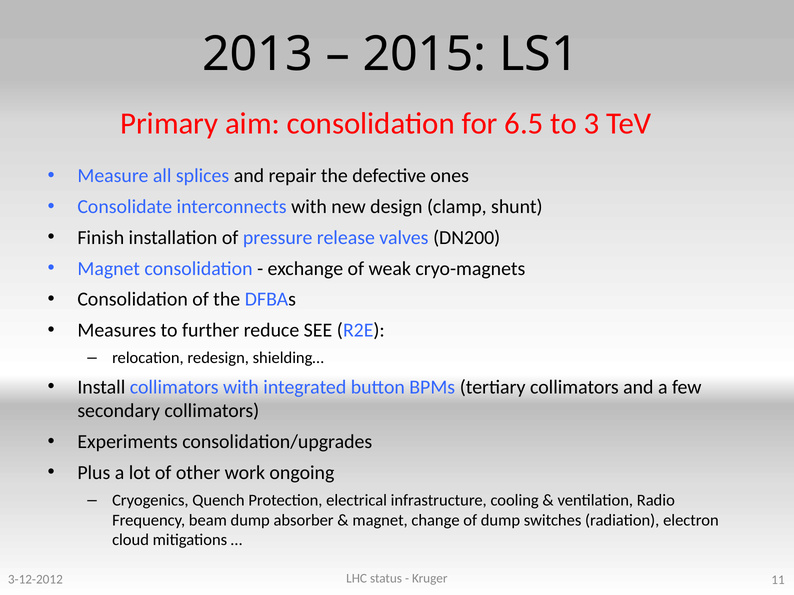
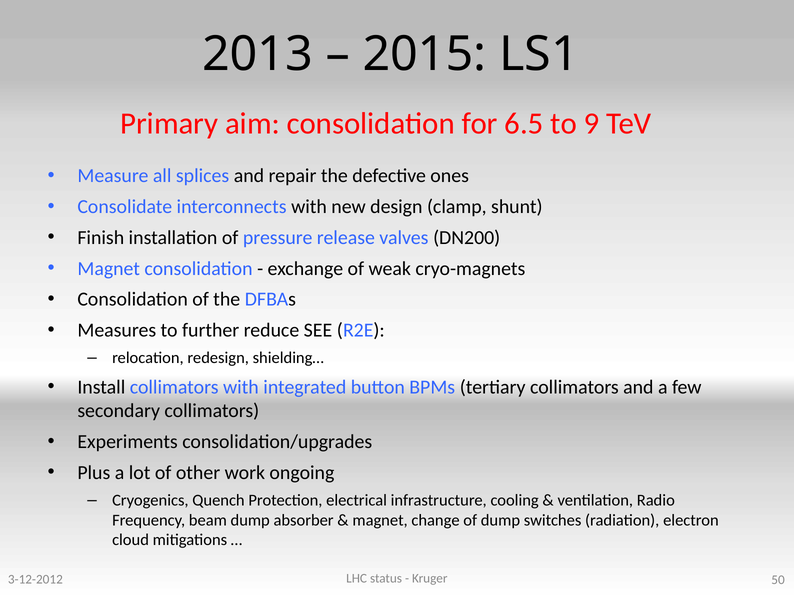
3: 3 -> 9 (591, 124)
11: 11 -> 50 (778, 580)
